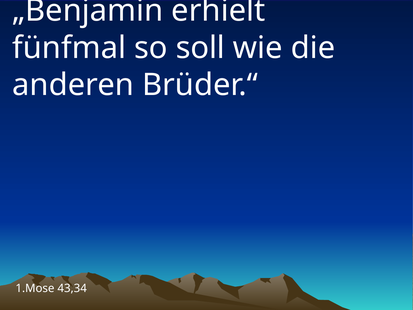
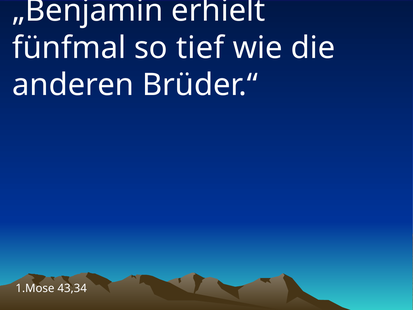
soll: soll -> tief (200, 48)
